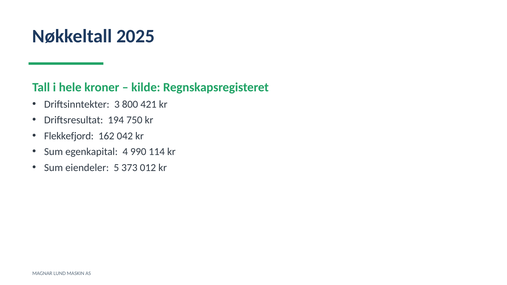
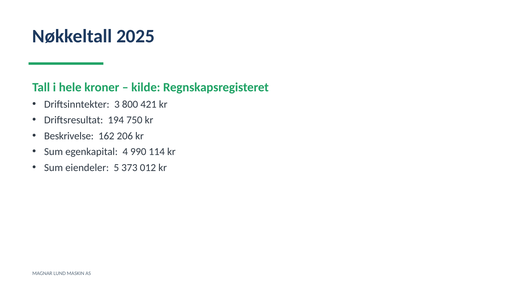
Flekkefjord: Flekkefjord -> Beskrivelse (69, 136)
042: 042 -> 206 (125, 136)
